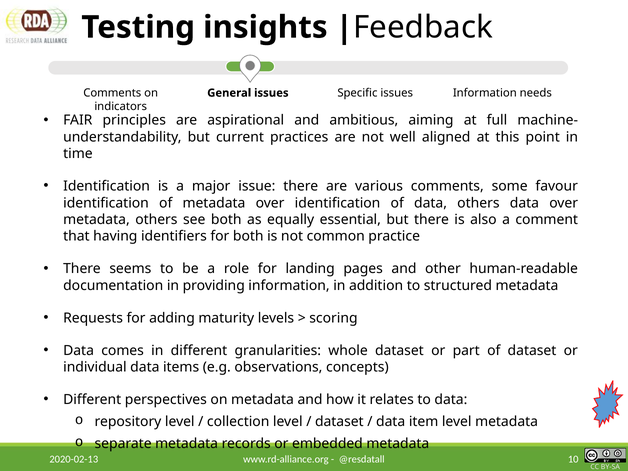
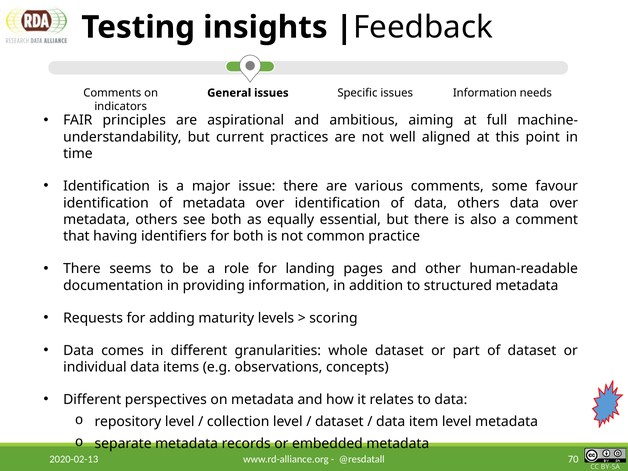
10: 10 -> 70 (573, 459)
